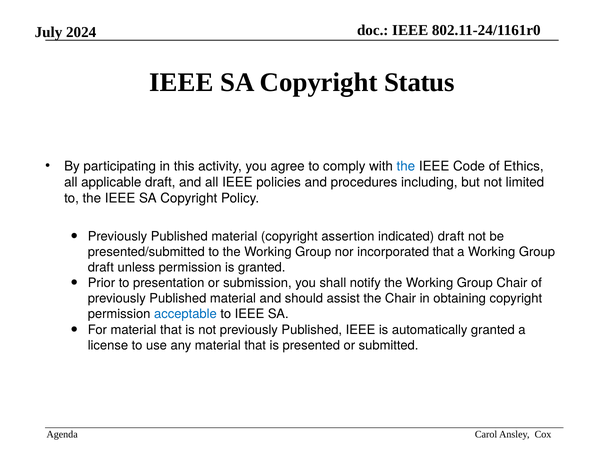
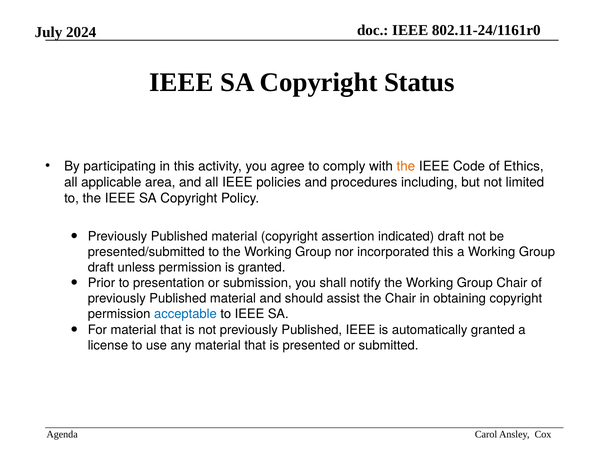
the colour: blue -> orange (406, 166)
applicable draft: draft -> area (160, 182)
incorporated that: that -> this (443, 252)
